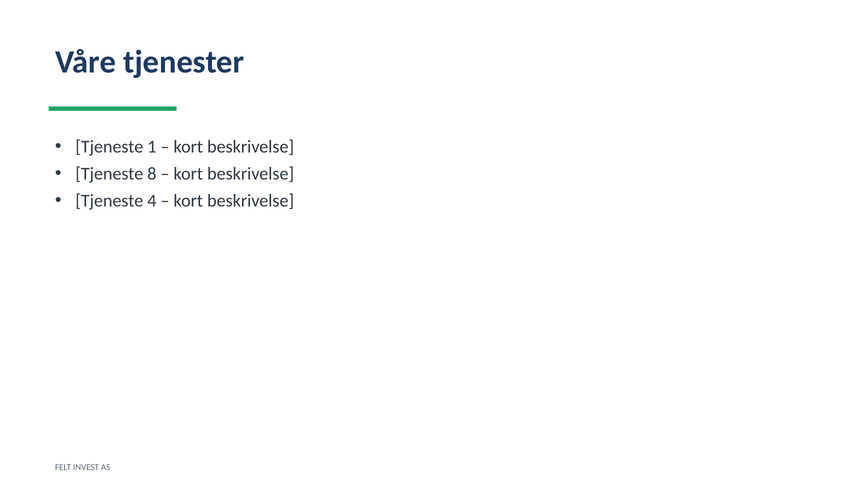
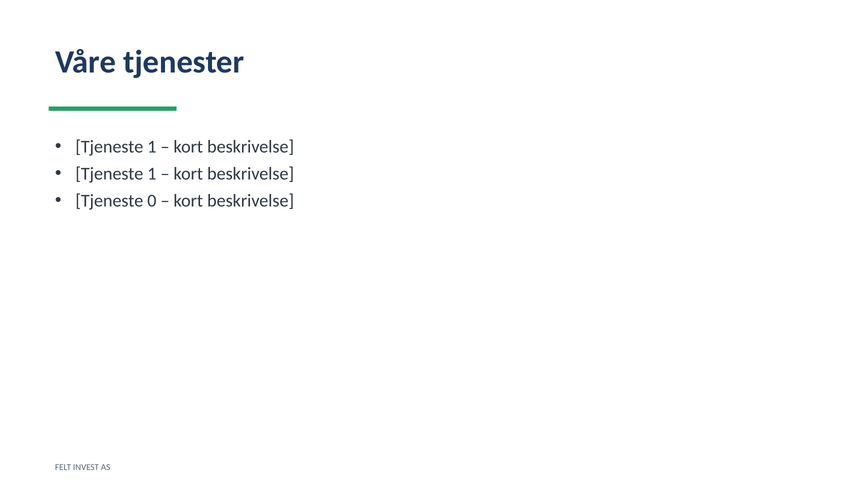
8: 8 -> 1 (152, 174)
4: 4 -> 0 (152, 201)
